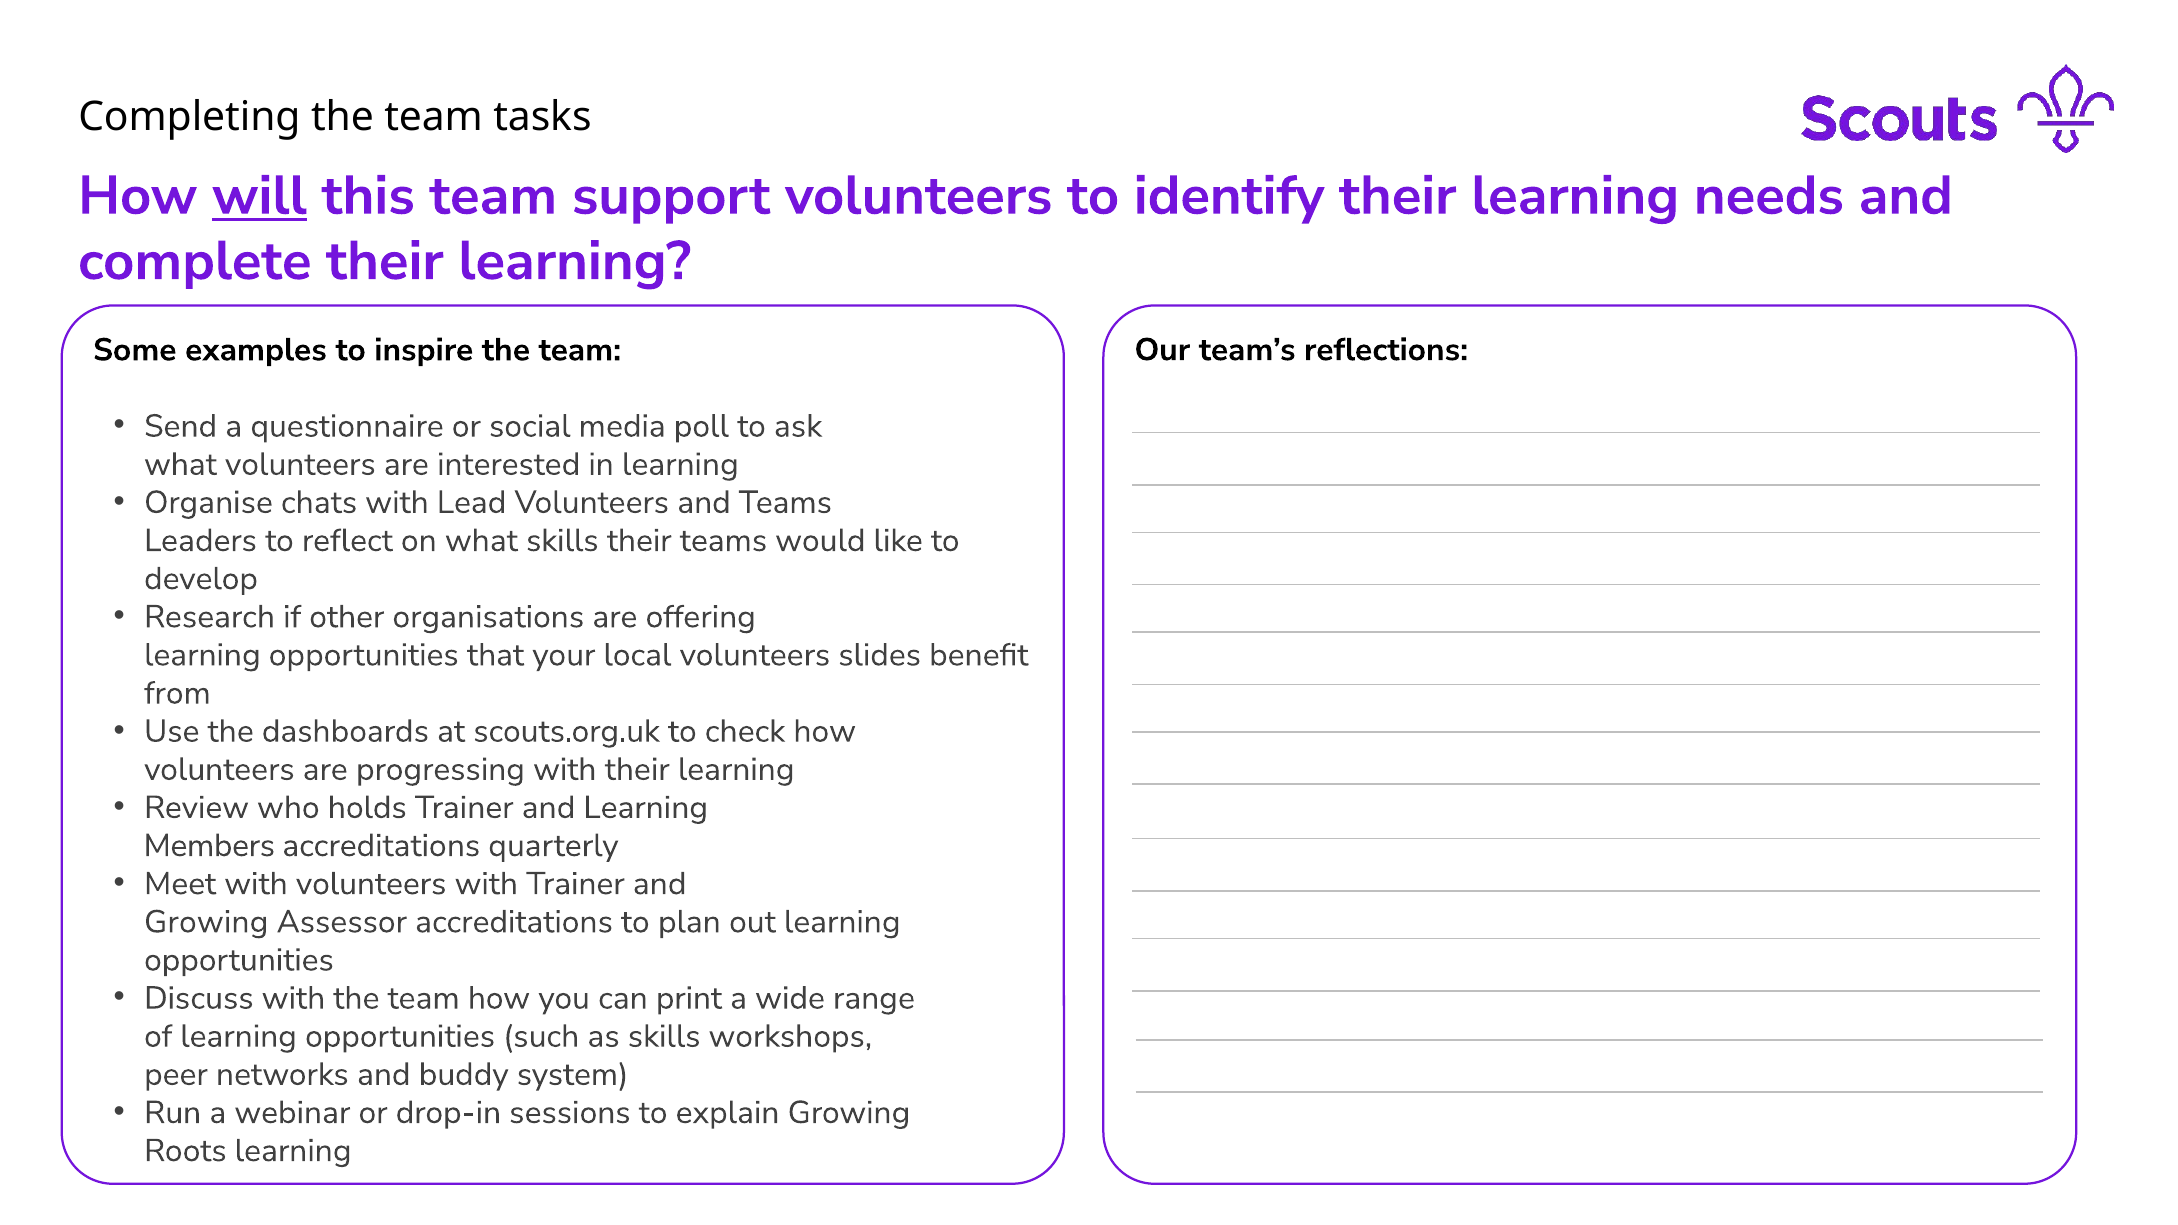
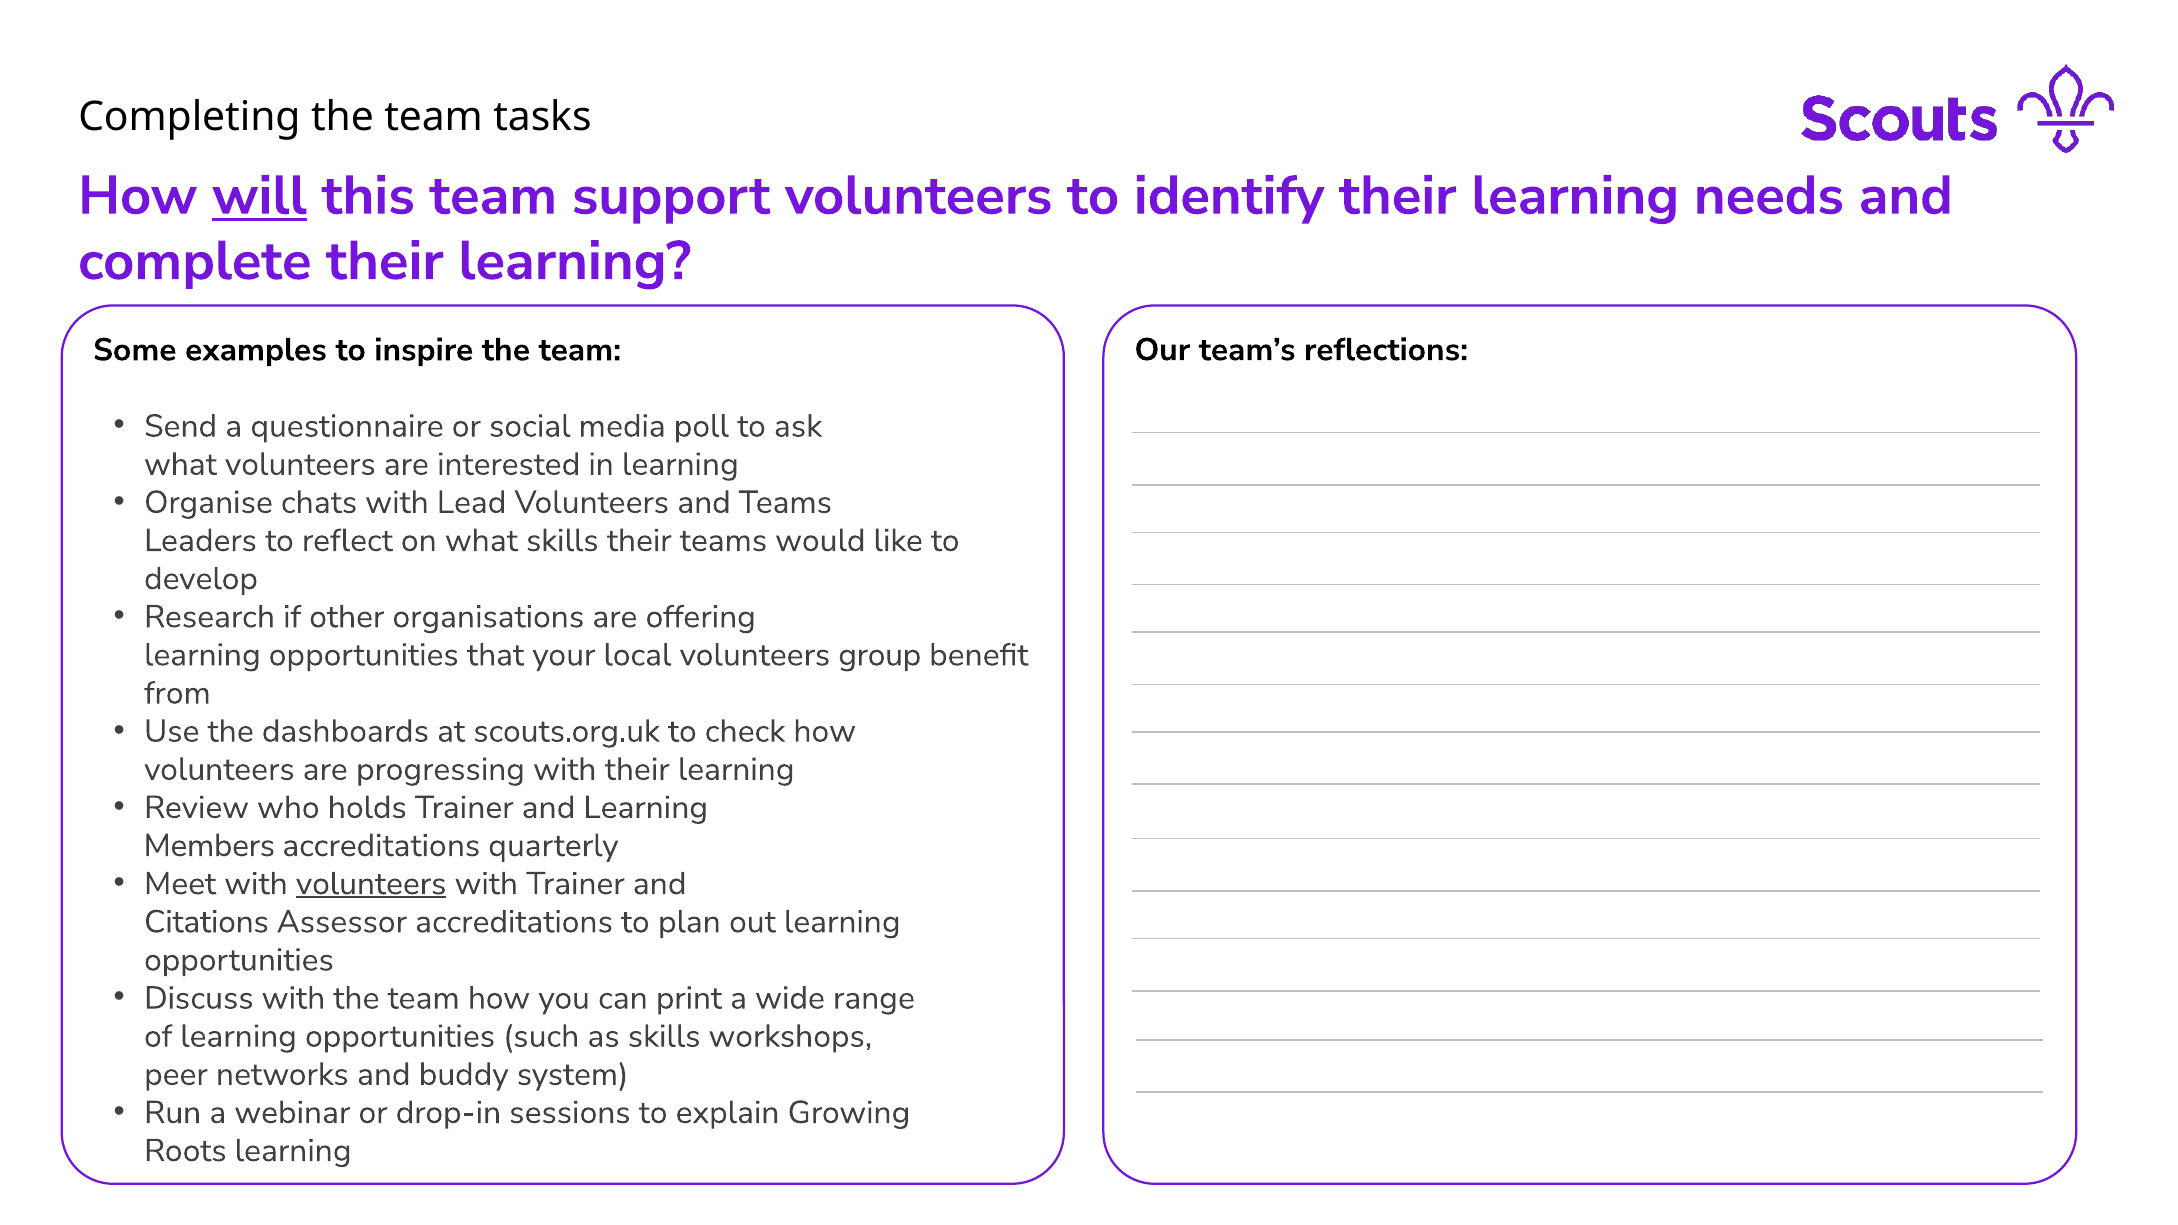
slides: slides -> group (880, 655)
volunteers underline: none -> present (371, 884)
Growing: Growing -> Citations (206, 922)
